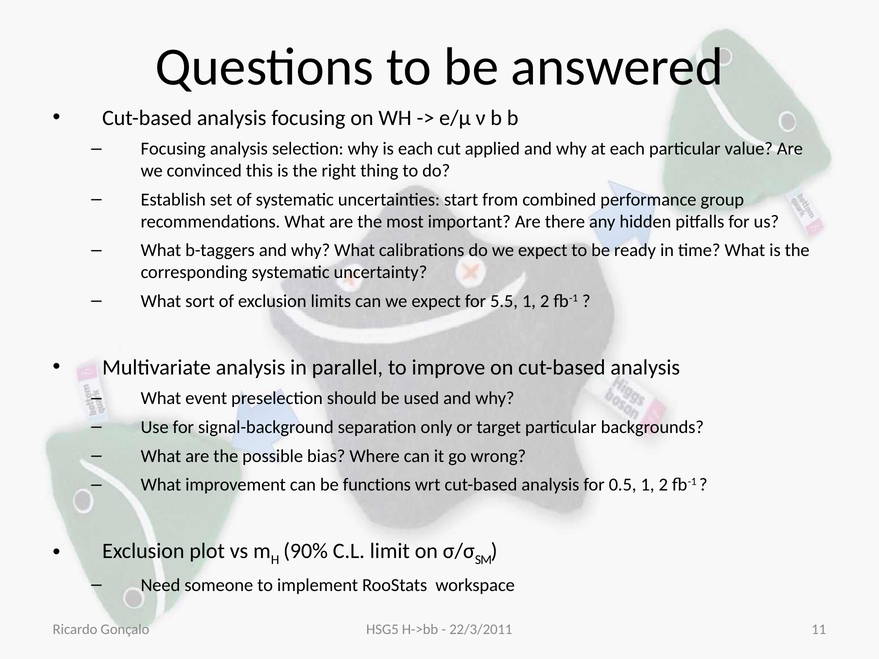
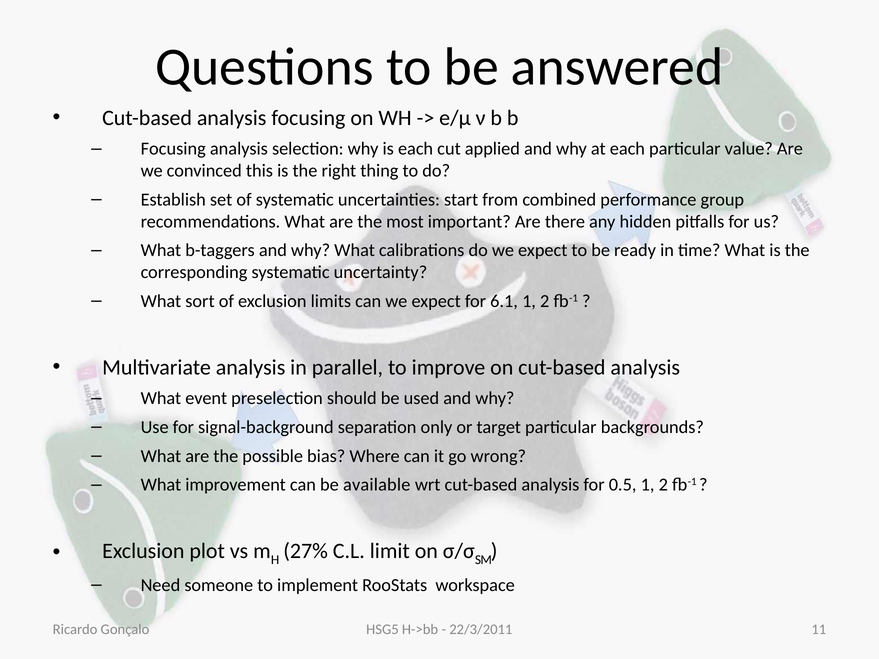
5.5: 5.5 -> 6.1 (504, 301)
functions: functions -> available (377, 485)
90%: 90% -> 27% (306, 551)
